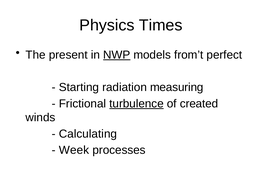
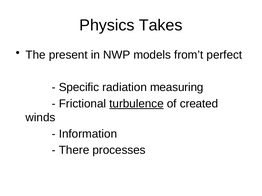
Times: Times -> Takes (161, 25)
NWP underline: present -> none (117, 55)
Starting: Starting -> Specific (79, 88)
Calculating: Calculating -> Information (88, 134)
Week: Week -> There (74, 150)
